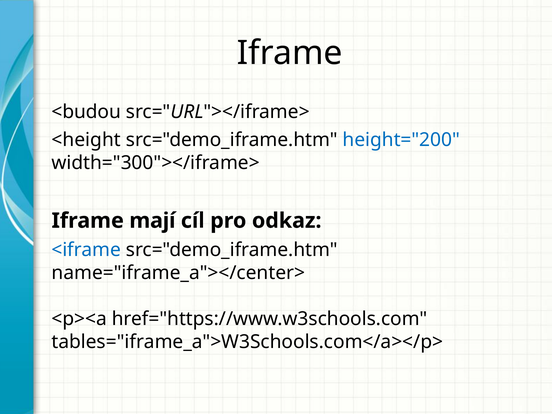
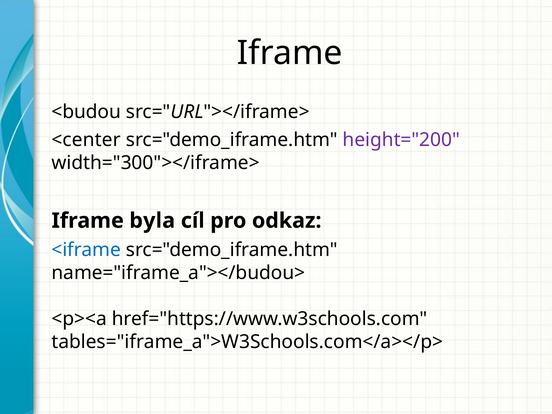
<height: <height -> <center (86, 140)
height="200 colour: blue -> purple (401, 140)
mají: mají -> byla (152, 221)
name="iframe_a"></center>: name="iframe_a"></center> -> name="iframe_a"></budou> (178, 273)
